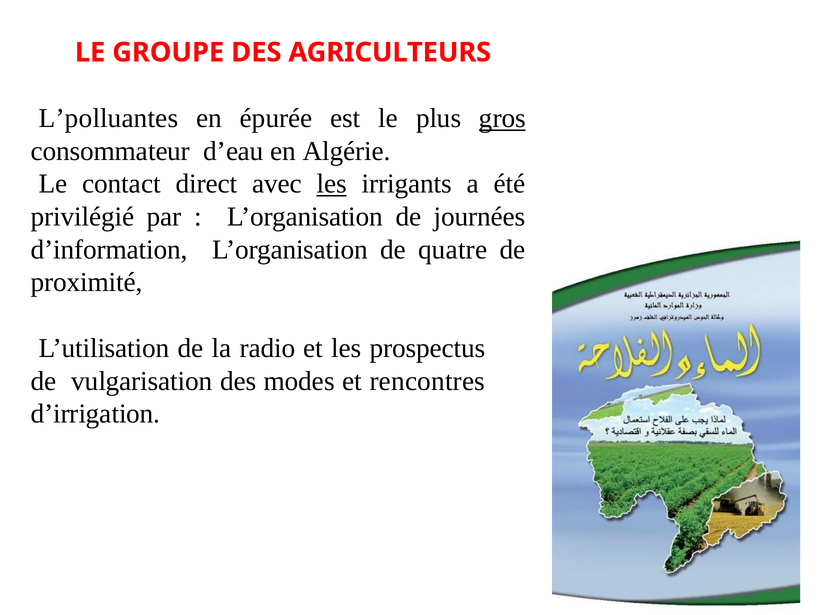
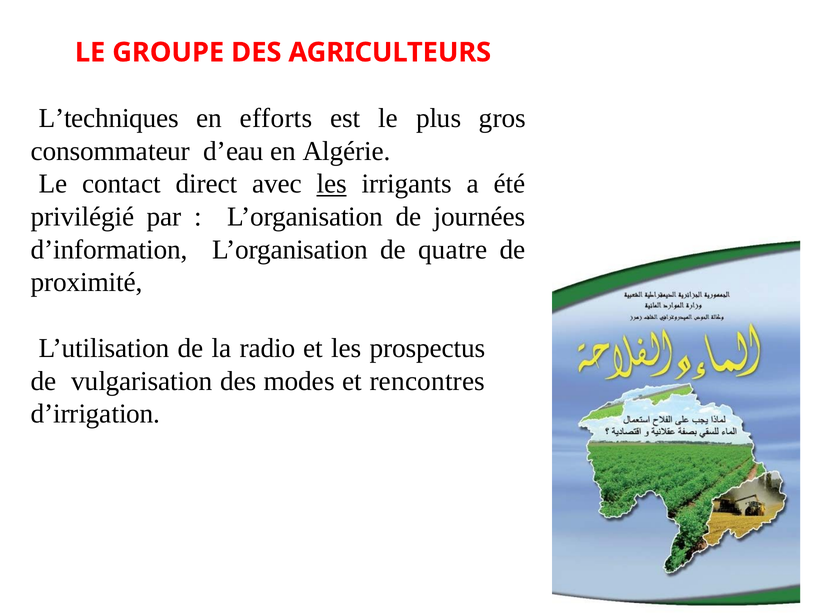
L’polluantes: L’polluantes -> L’techniques (109, 118)
épurée: épurée -> efforts (276, 118)
gros underline: present -> none (502, 118)
